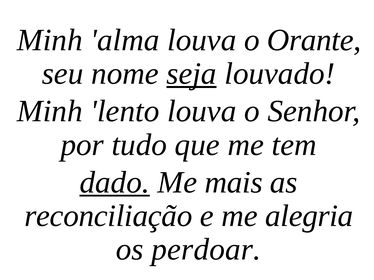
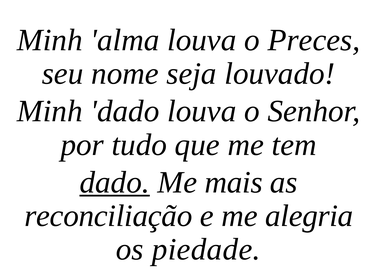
Orante: Orante -> Preces (314, 40)
seja underline: present -> none (192, 74)
Minh lento: lento -> dado (125, 111)
perdoar: perdoar -> piedade (206, 250)
